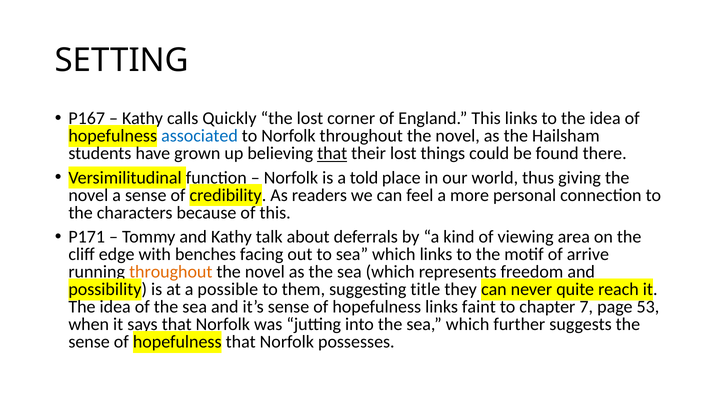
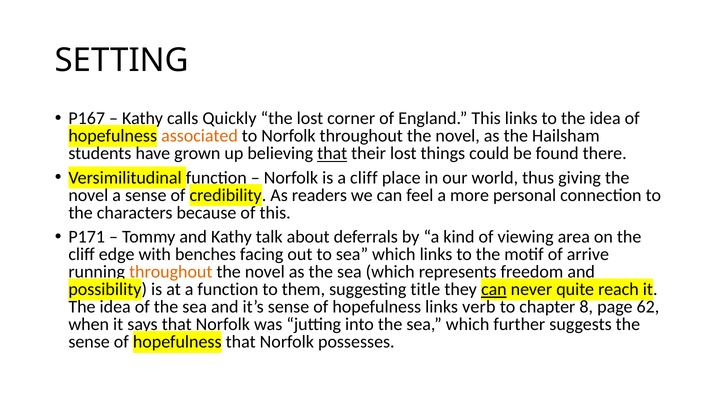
associated colour: blue -> orange (200, 136)
a told: told -> cliff (364, 178)
a possible: possible -> function (228, 290)
can underline: none -> present (494, 290)
faint: faint -> verb (479, 307)
7: 7 -> 8 (586, 307)
53: 53 -> 62 (648, 307)
